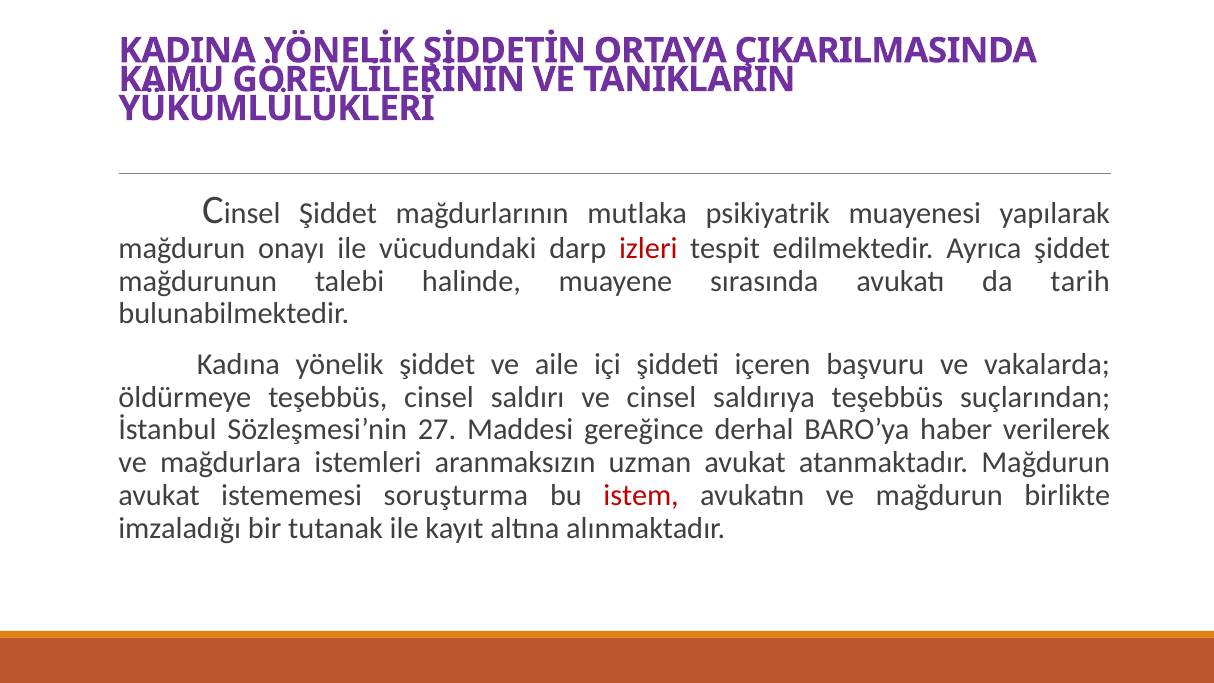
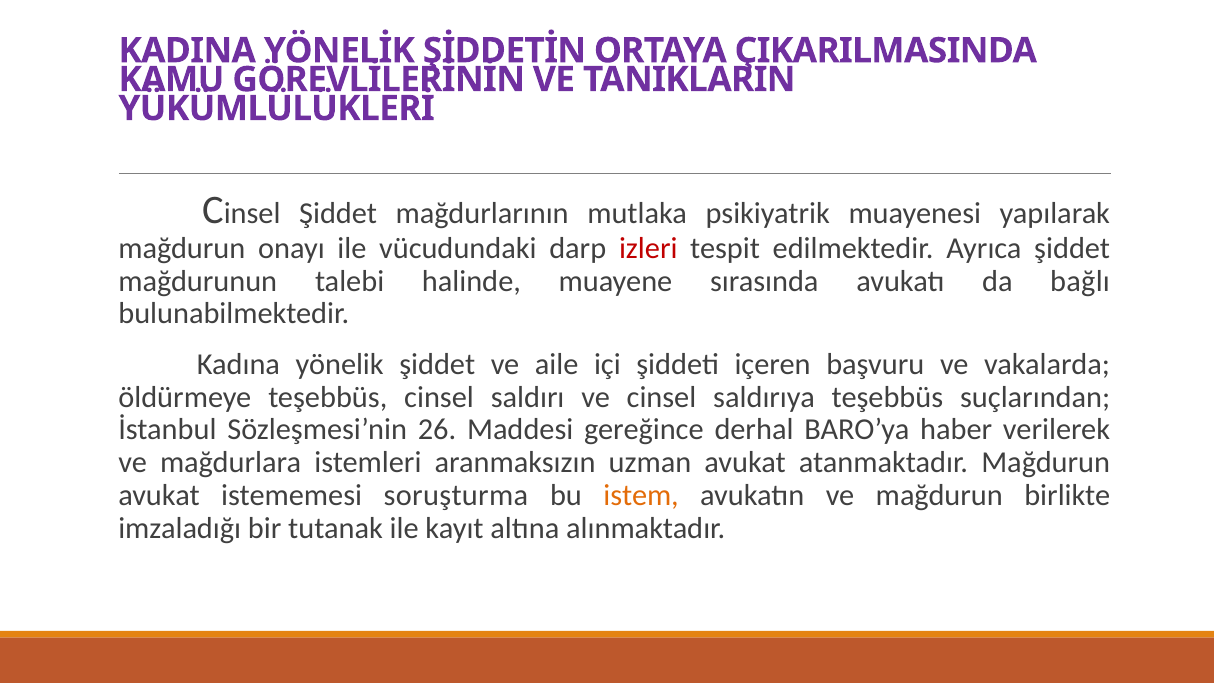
tarih: tarih -> bağlı (1080, 281)
27: 27 -> 26 (437, 430)
istem colour: red -> orange (641, 495)
